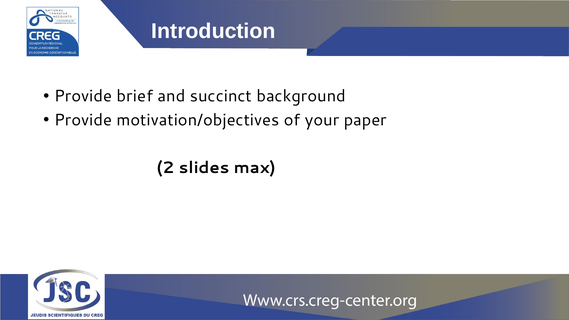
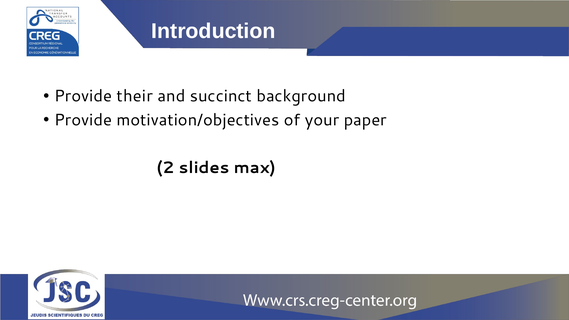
brief: brief -> their (135, 96)
